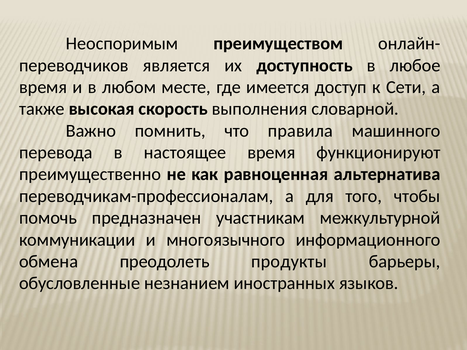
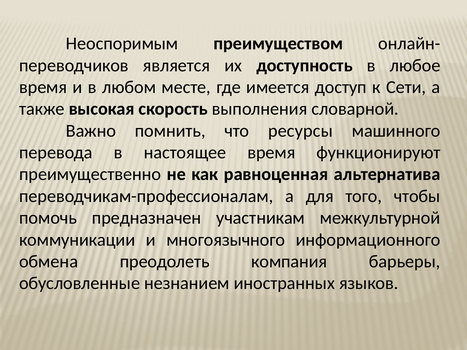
правила: правила -> ресурсы (300, 131)
продукты: продукты -> компания (289, 262)
